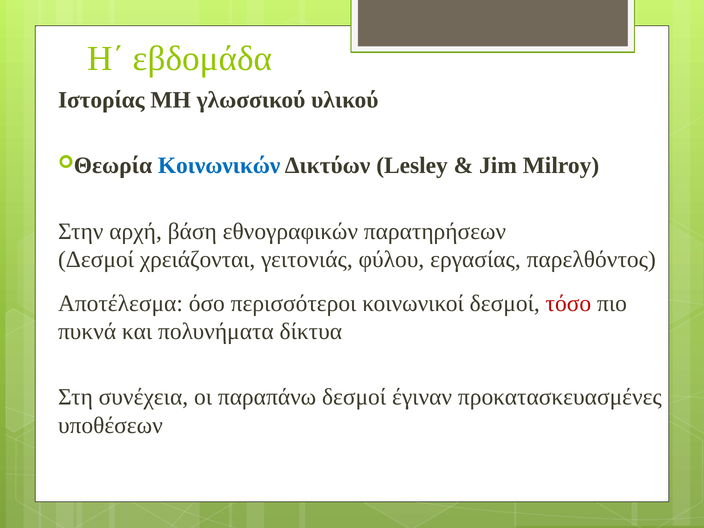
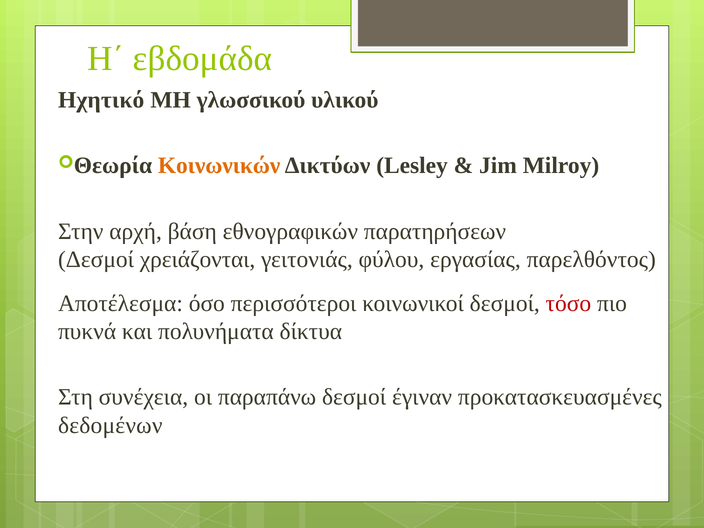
Ιστορίας: Ιστορίας -> Ηχητικό (101, 100)
Κοινωνικών colour: blue -> orange (219, 166)
υποθέσεων: υποθέσεων -> δεδομένων (110, 425)
